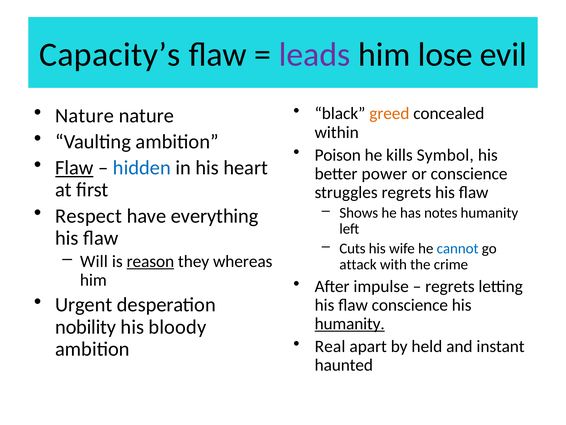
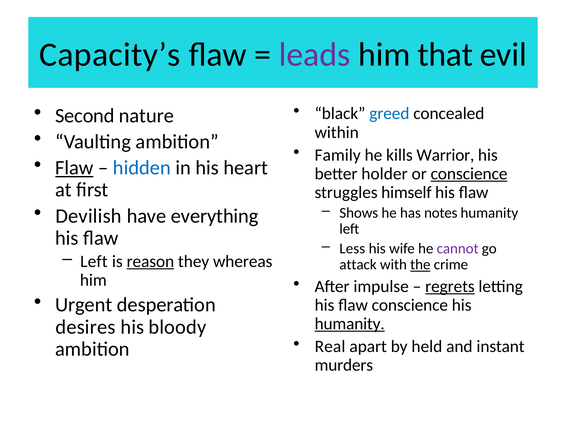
lose: lose -> that (445, 55)
Nature: Nature -> Second (85, 116)
greed colour: orange -> blue (389, 113)
Poison: Poison -> Family (338, 155)
Symbol: Symbol -> Warrior (445, 155)
power: power -> holder (385, 173)
conscience underline: none -> present (469, 173)
struggles regrets: regrets -> himself (406, 192)
Respect: Respect -> Devilish (89, 216)
Cuts: Cuts -> Less (352, 248)
cannot colour: blue -> purple (458, 248)
Will: Will -> Left (94, 261)
the underline: none -> present (420, 264)
regrets underline: none -> present (450, 286)
nobility: nobility -> desires (85, 327)
haunted: haunted -> murders (344, 365)
